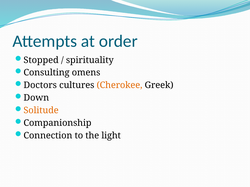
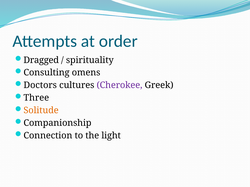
Stopped: Stopped -> Dragged (41, 60)
Cherokee colour: orange -> purple (119, 85)
Down: Down -> Three (36, 98)
